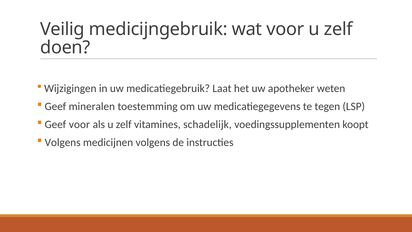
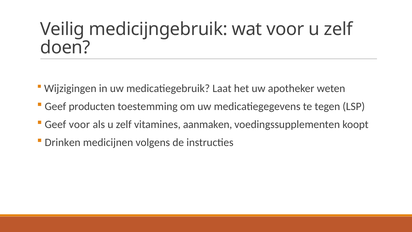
mineralen: mineralen -> producten (92, 106)
schadelijk: schadelijk -> aanmaken (208, 124)
Volgens: Volgens -> Drinken (63, 142)
